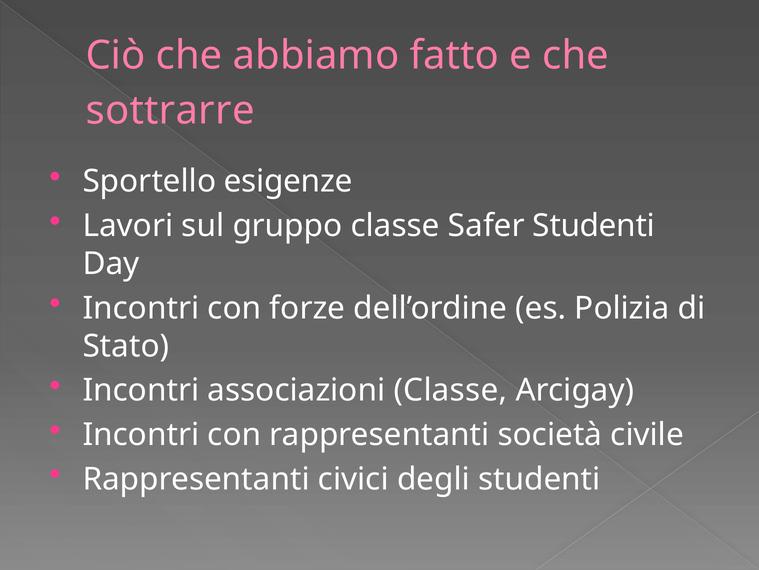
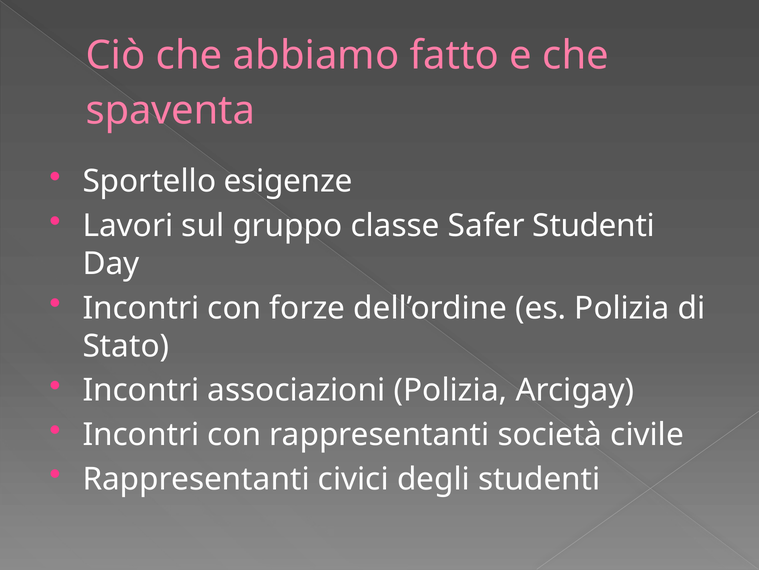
sottrarre: sottrarre -> spaventa (170, 110)
associazioni Classe: Classe -> Polizia (450, 390)
